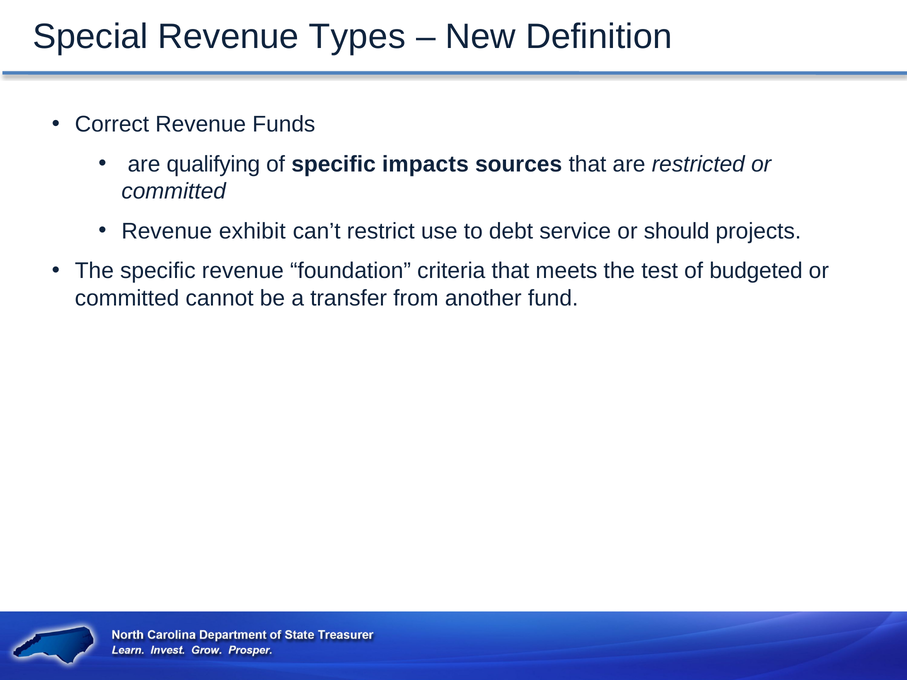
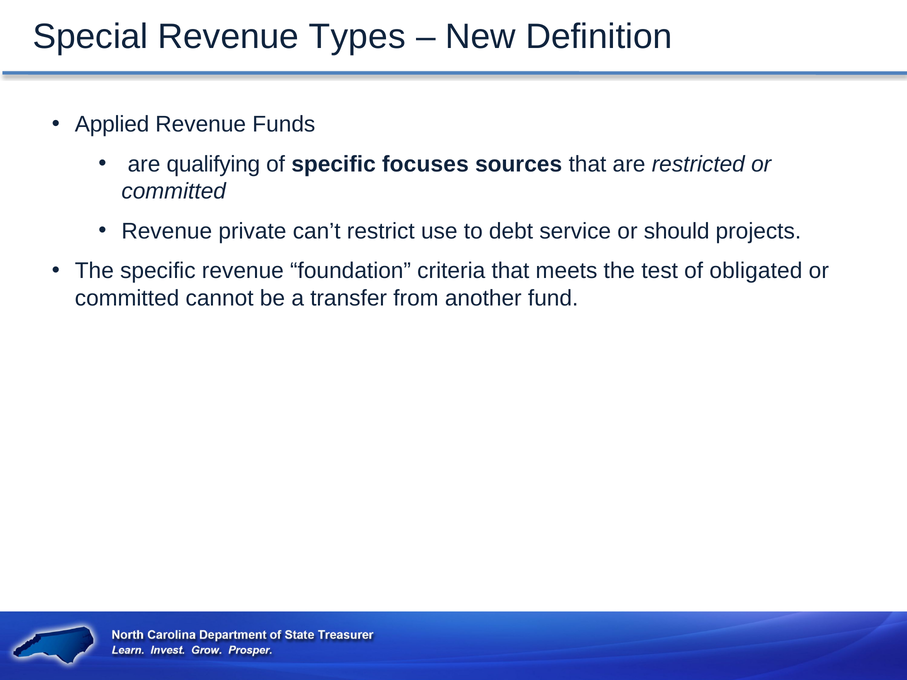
Correct: Correct -> Applied (112, 124)
impacts: impacts -> focuses (425, 164)
exhibit: exhibit -> private (252, 231)
budgeted: budgeted -> obligated (756, 271)
